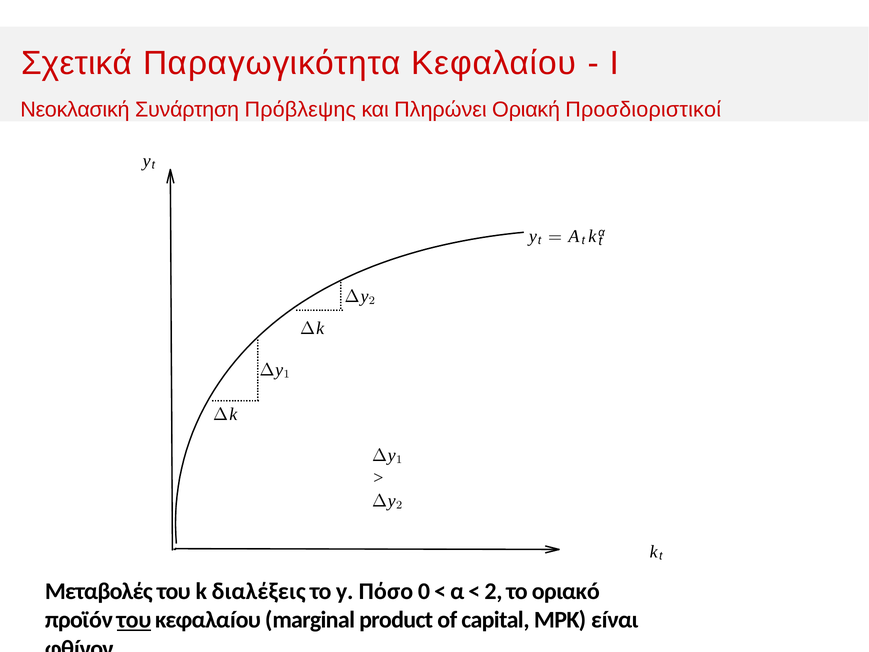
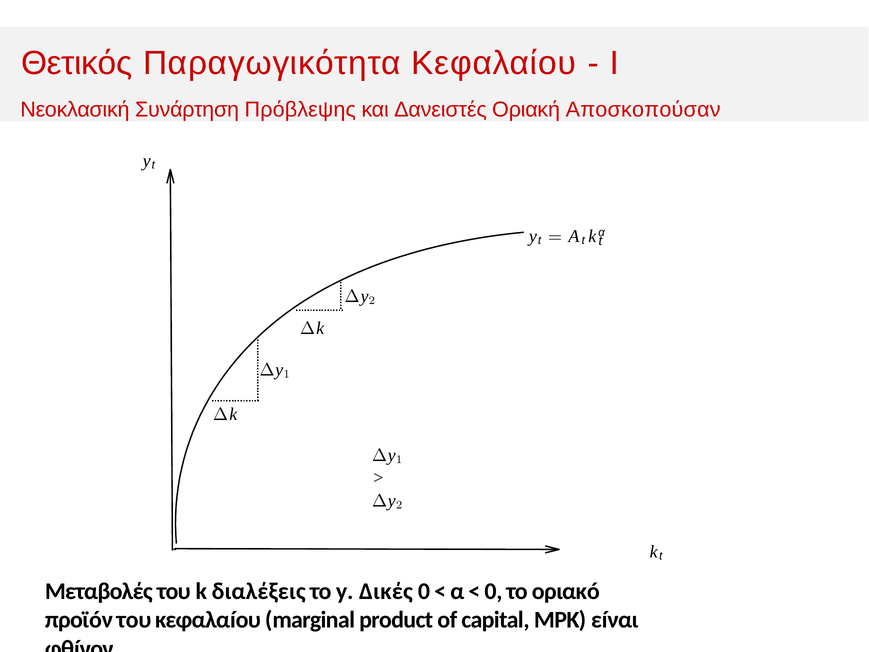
Σχετικά: Σχετικά -> Θετικός (77, 63)
Πληρώνει: Πληρώνει -> Δανειστές (440, 110)
Προσδιοριστικοί: Προσδιοριστικοί -> Αποσκοπούσαν (643, 110)
Πόσο: Πόσο -> Δικές (386, 591)
2: 2 -> 0 (493, 591)
του underline: present -> none (134, 620)
